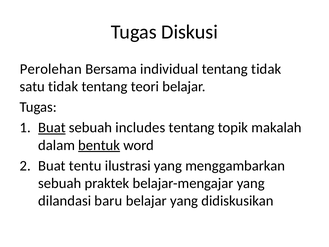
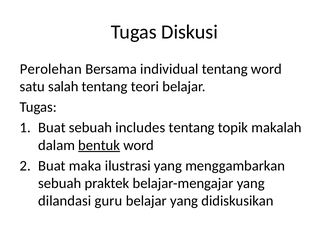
tentang tidak: tidak -> word (266, 69)
satu tidak: tidak -> salah (63, 87)
Buat underline: present -> none (52, 128)
tentu: tentu -> maka (85, 166)
baru: baru -> guru (108, 201)
